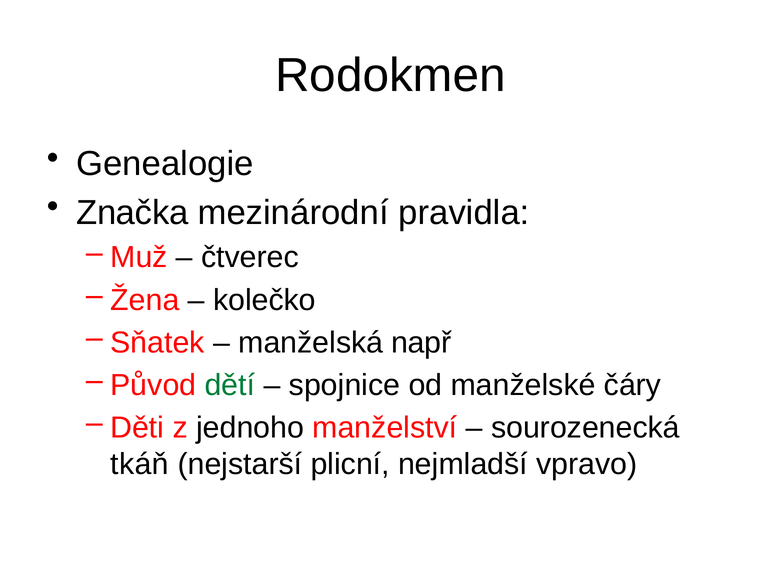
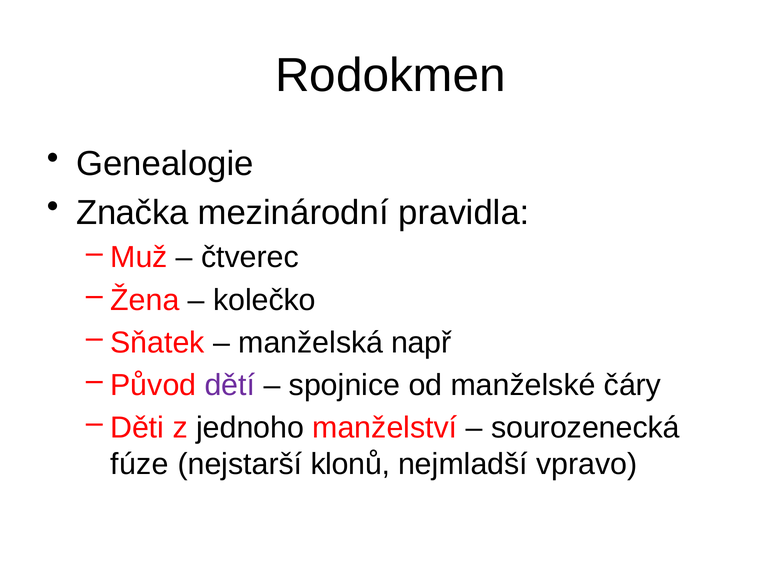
dětí colour: green -> purple (230, 385)
tkáň: tkáň -> fúze (140, 464)
plicní: plicní -> klonů (350, 464)
